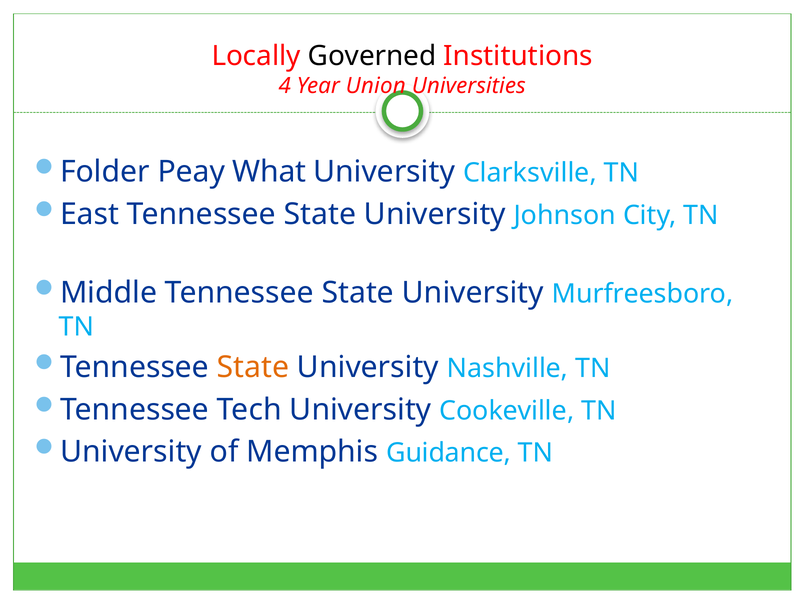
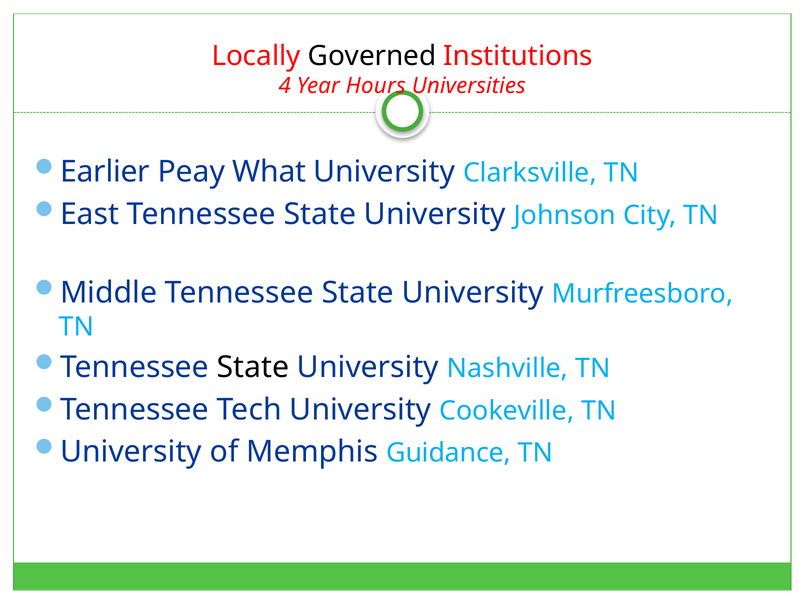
Union: Union -> Hours (376, 86)
Folder: Folder -> Earlier (105, 172)
State colour: orange -> black (253, 367)
